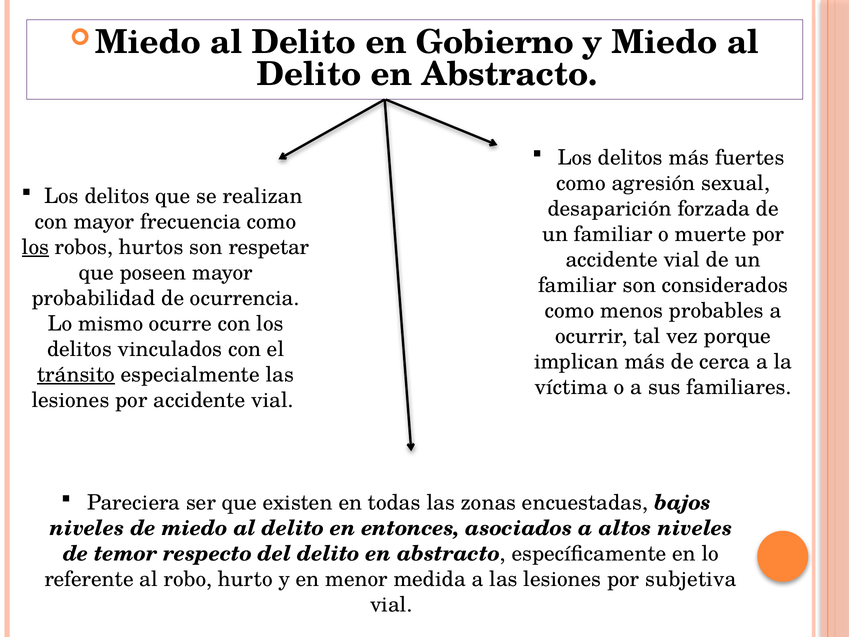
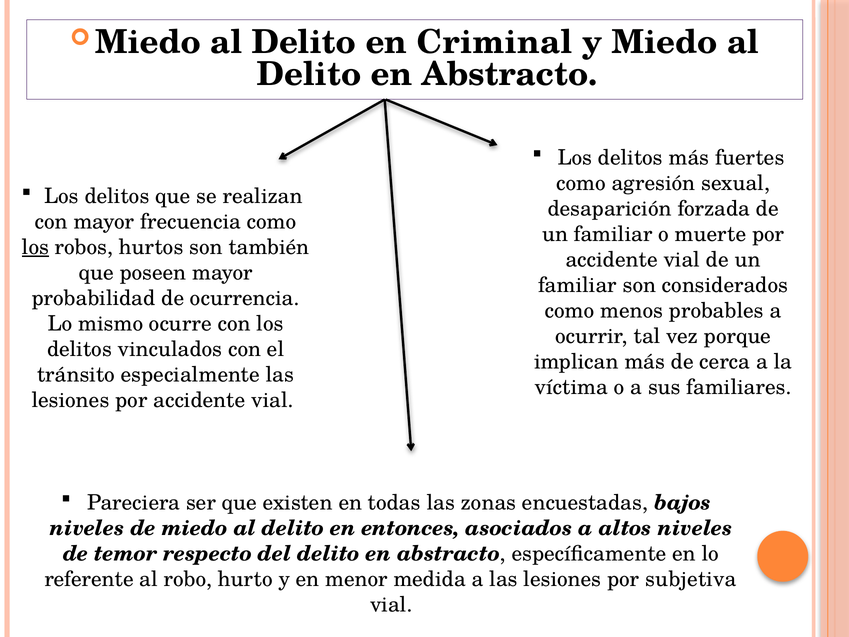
Gobierno: Gobierno -> Criminal (495, 42)
respetar: respetar -> también (269, 247)
tránsito underline: present -> none (76, 374)
